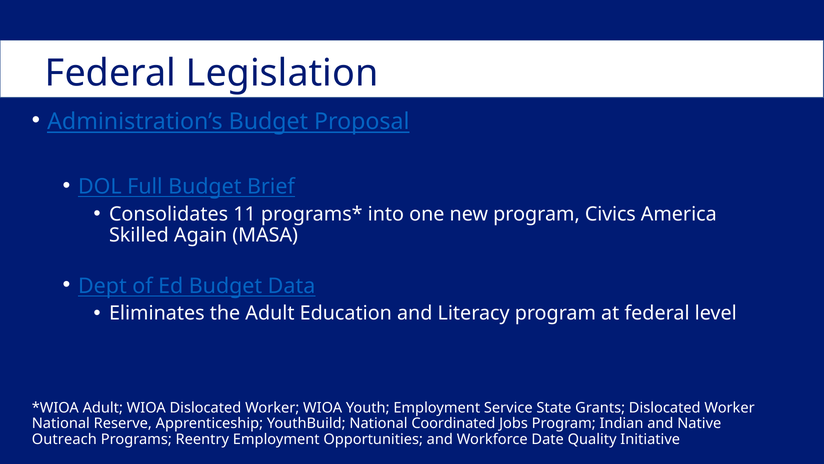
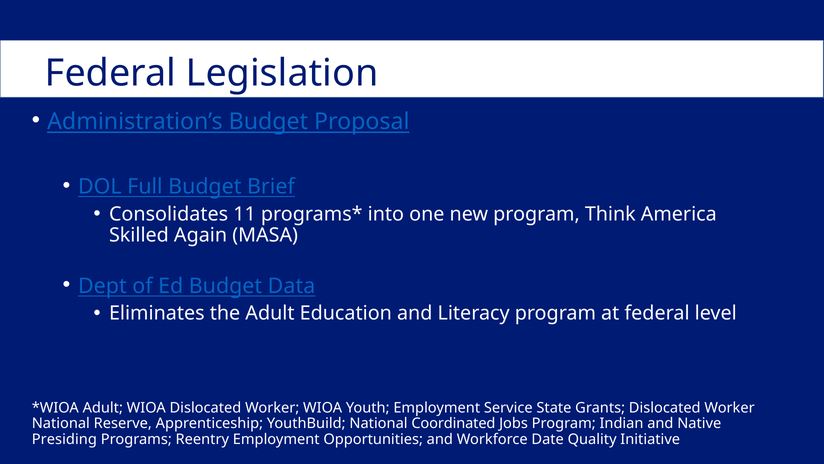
Civics: Civics -> Think (610, 214)
Outreach: Outreach -> Presiding (64, 439)
